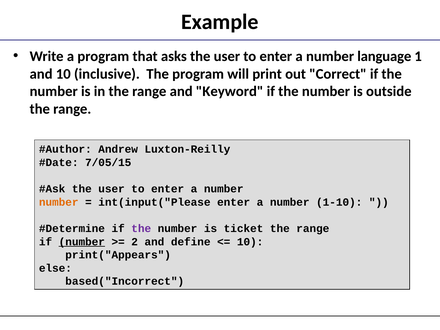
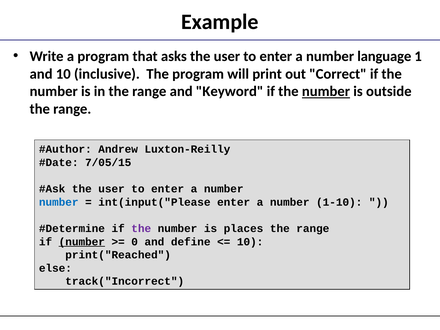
number underline: none -> present (326, 91)
number colour: orange -> blue (59, 202)
ticket: ticket -> places (244, 229)
2: 2 -> 0 (135, 242)
print("Appears: print("Appears -> print("Reached (118, 255)
based("Incorrect: based("Incorrect -> track("Incorrect (125, 281)
